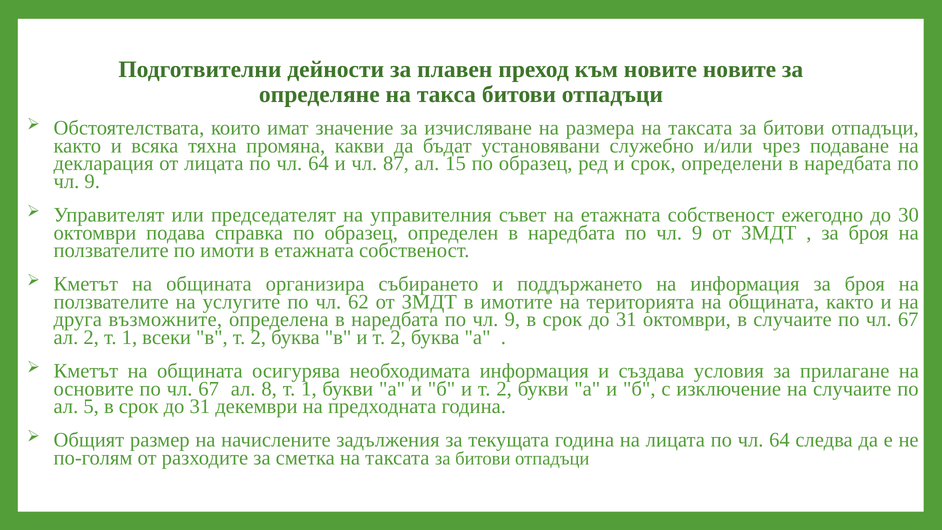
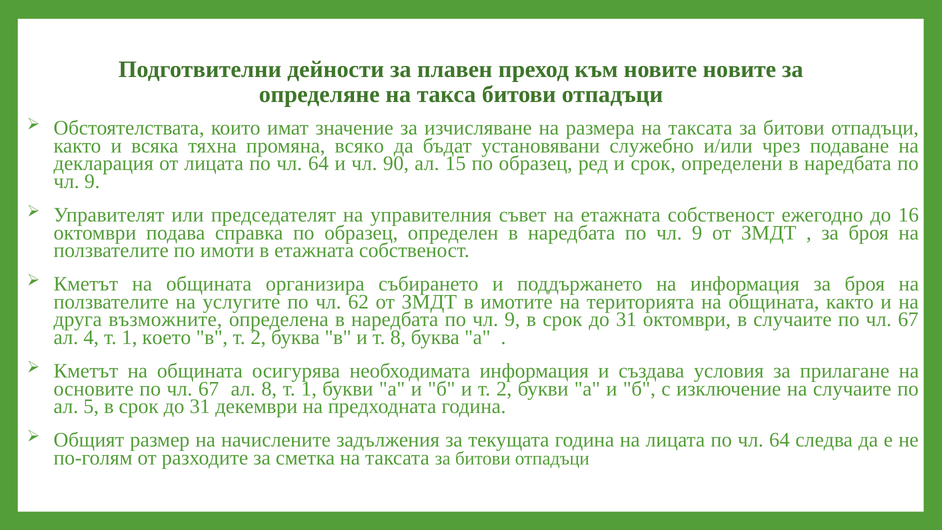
какви: какви -> всяко (359, 146)
87: 87 -> 90 (396, 164)
30: 30 -> 16 (909, 215)
ал 2: 2 -> 4 (91, 337)
всеки: всеки -> което (167, 337)
в и т 2: 2 -> 8 (398, 337)
